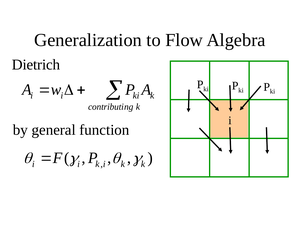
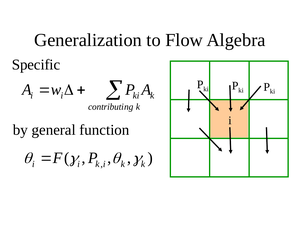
Dietrich: Dietrich -> Specific (36, 65)
